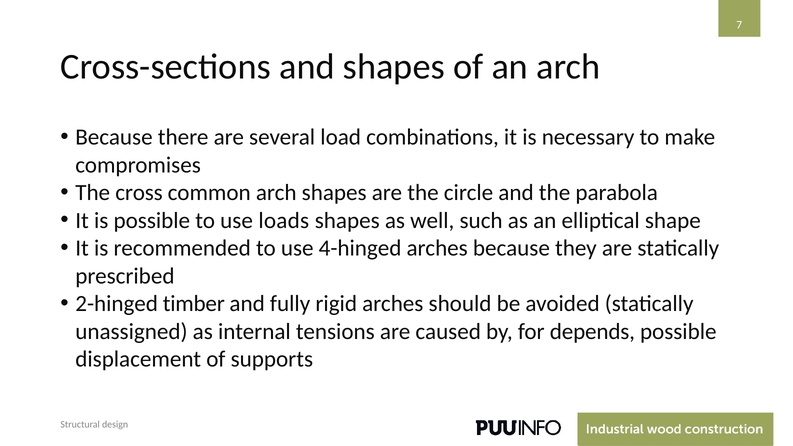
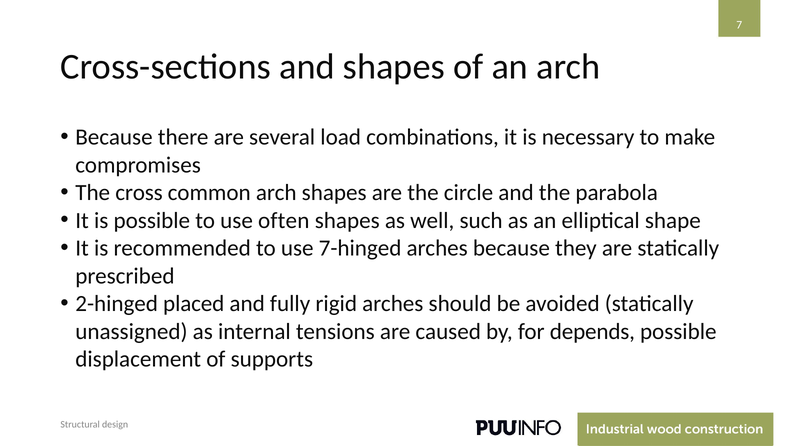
loads: loads -> often (284, 221)
4-hinged: 4-hinged -> 7-hinged (360, 248)
timber: timber -> placed (194, 304)
